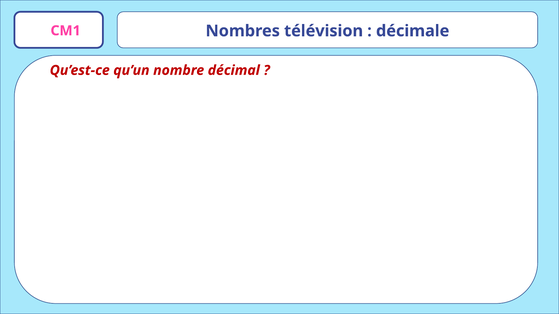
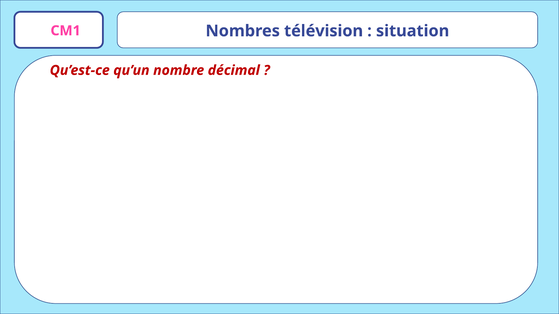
décimale: décimale -> situation (413, 31)
